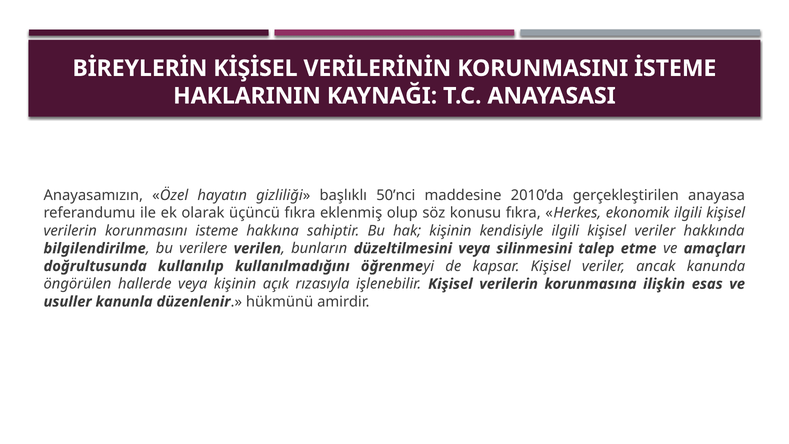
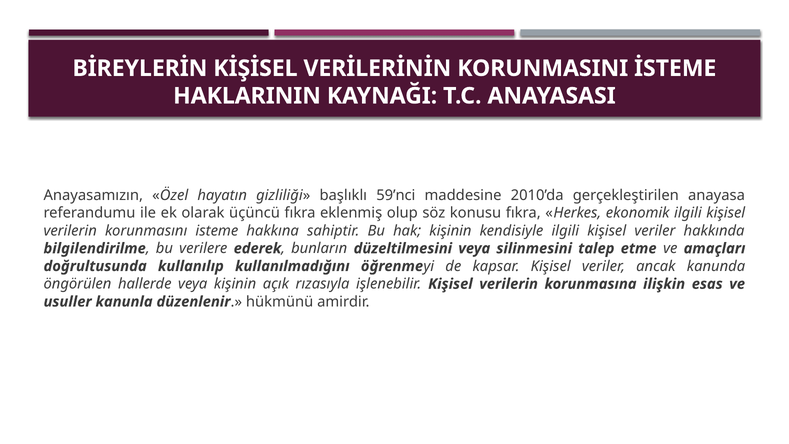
50’nci: 50’nci -> 59’nci (396, 195)
verilen: verilen -> ederek (257, 248)
